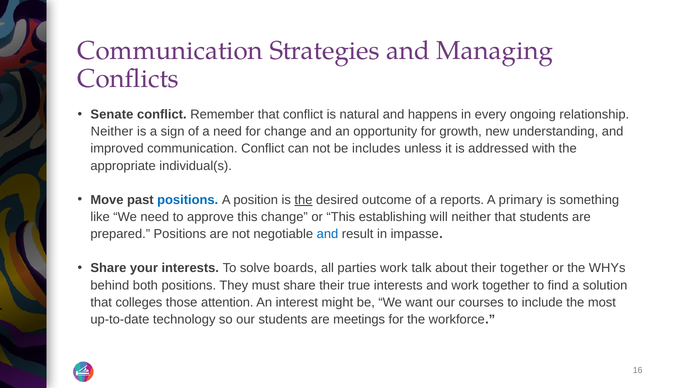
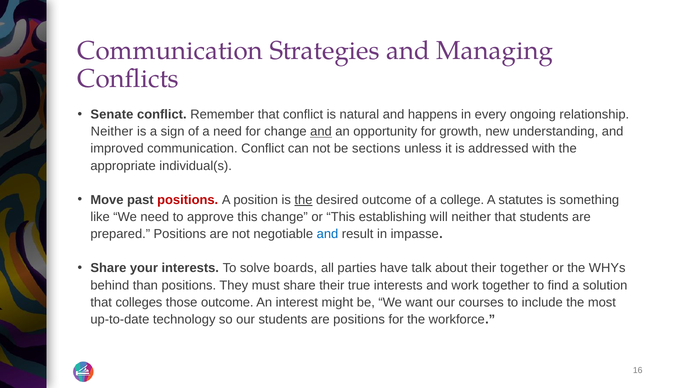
and underline: none -> present (321, 132)
includes: includes -> sections (376, 149)
positions colour: blue -> red (188, 200)
reports: reports -> college (462, 200)
primary: primary -> statutes (521, 200)
parties work: work -> have (394, 268)
both: both -> than (145, 285)
those attention: attention -> outcome (227, 302)
are meetings: meetings -> positions (359, 319)
